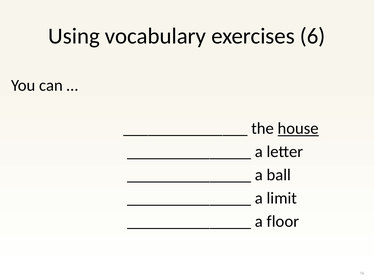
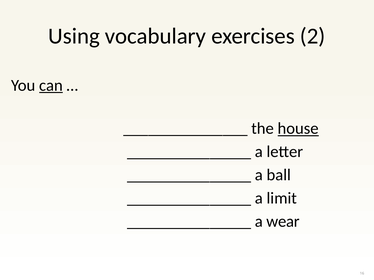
6: 6 -> 2 (313, 36)
can underline: none -> present (51, 86)
floor: floor -> wear (283, 222)
